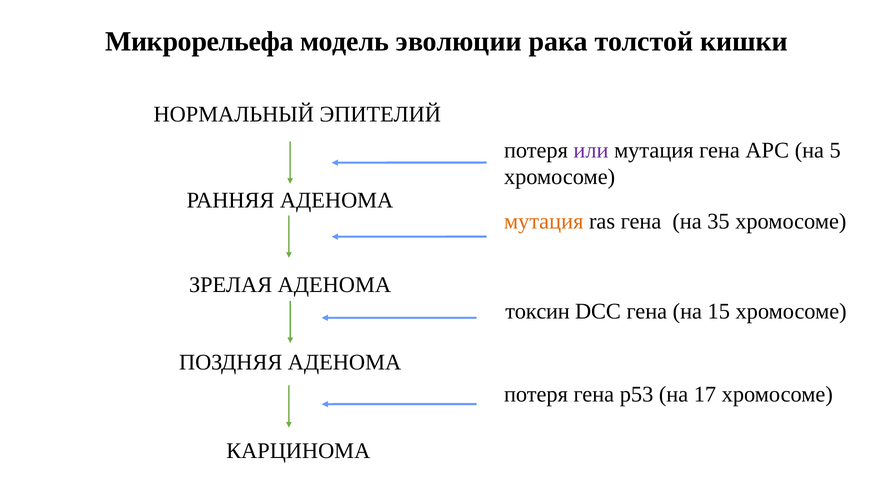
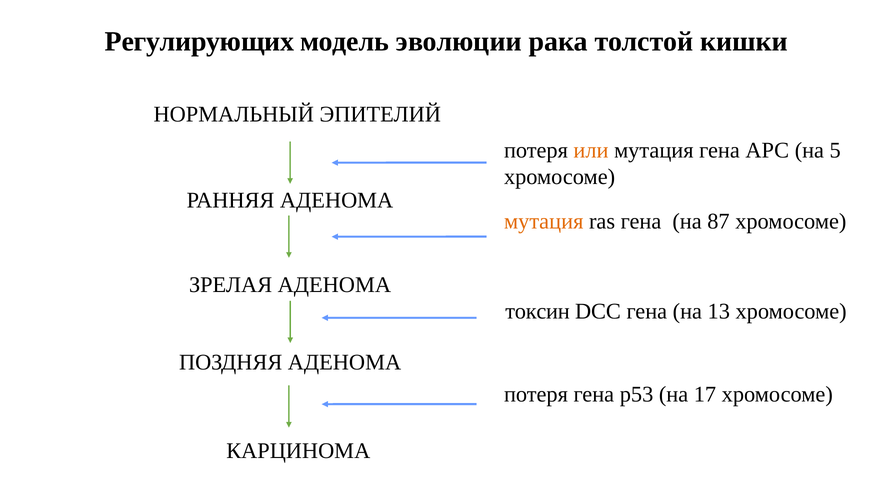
Микрорельефа: Микрорельефа -> Регулирующих (199, 42)
или colour: purple -> orange (591, 150)
35: 35 -> 87 (718, 222)
15: 15 -> 13 (719, 311)
